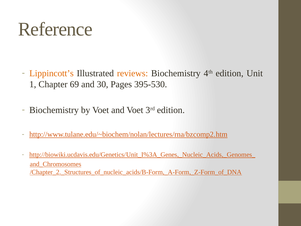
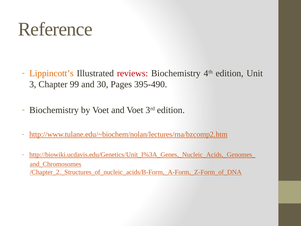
reviews colour: orange -> red (133, 73)
1: 1 -> 3 (33, 84)
69: 69 -> 99 (74, 84)
395-530: 395-530 -> 395-490 (151, 84)
